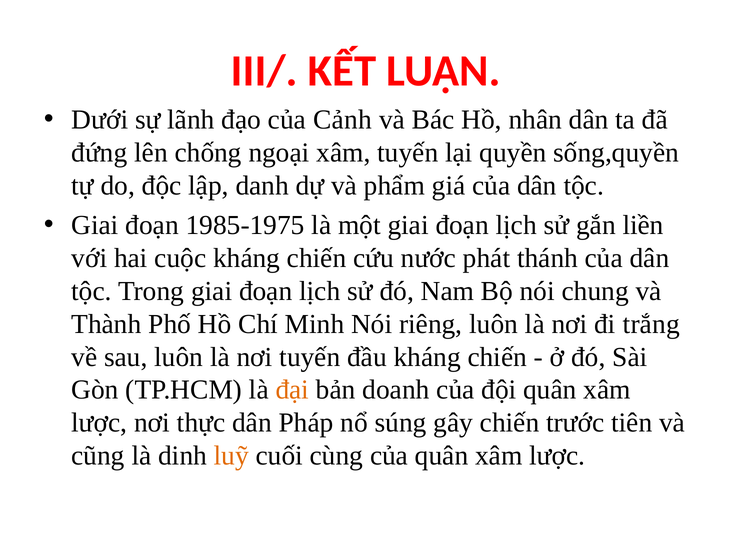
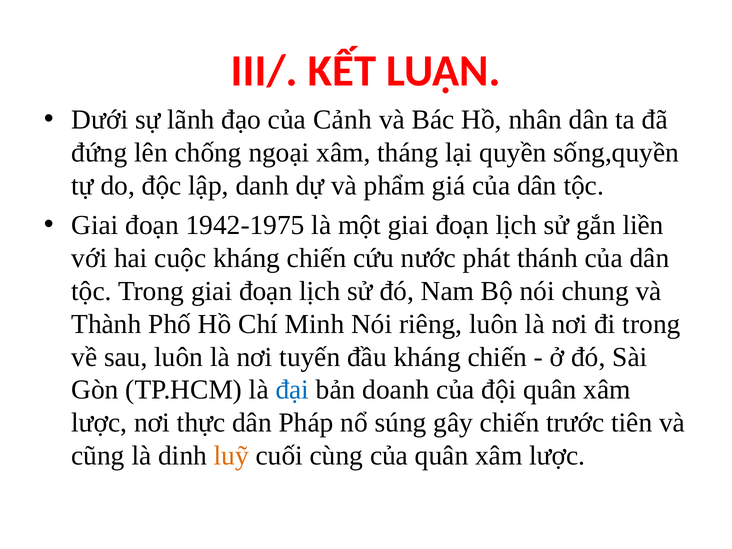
xâm tuyến: tuyến -> tháng (408, 153)
1985-1975: 1985-1975 -> 1942-1975 (245, 225)
đi trắng: trắng -> trong (652, 324)
đại colour: orange -> blue (292, 390)
